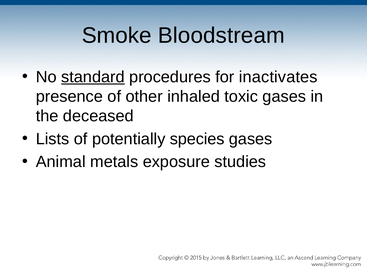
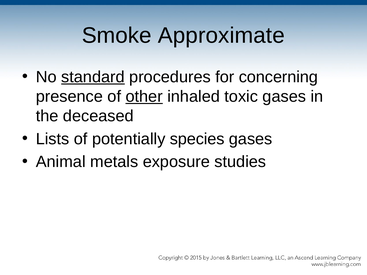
Bloodstream: Bloodstream -> Approximate (221, 36)
inactivates: inactivates -> concerning (278, 77)
other underline: none -> present (144, 97)
